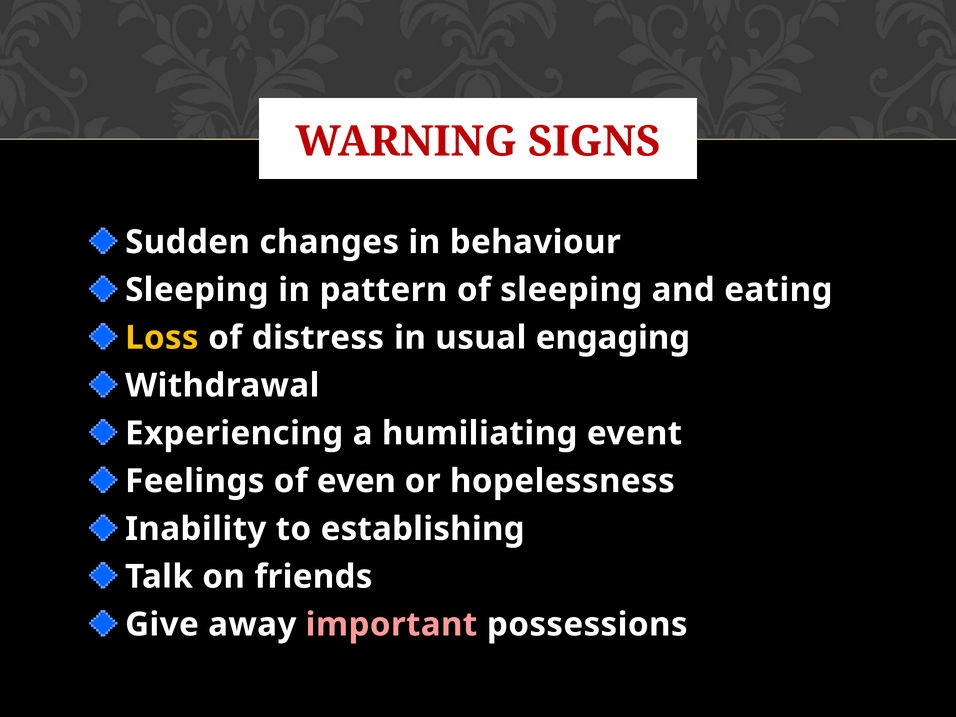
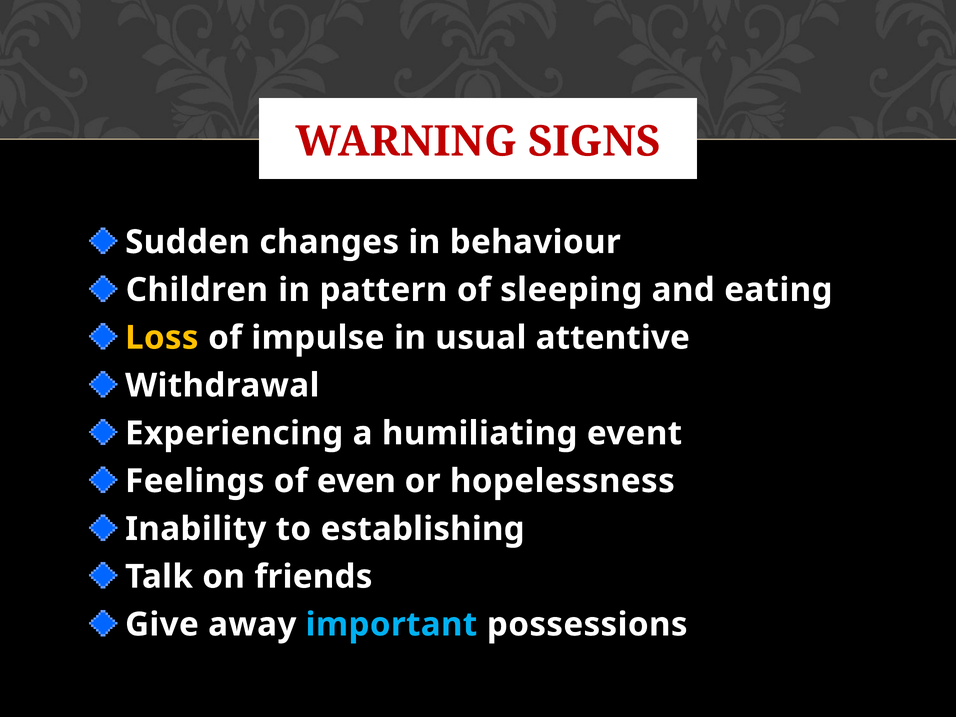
Sleeping: Sleeping -> Children (197, 290)
distress: distress -> impulse (318, 338)
engaging: engaging -> attentive (613, 338)
important colour: pink -> light blue (391, 625)
